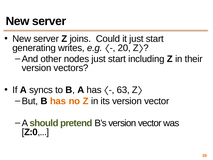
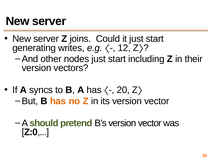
20: 20 -> 12 (124, 48)
63: 63 -> 20 (123, 90)
